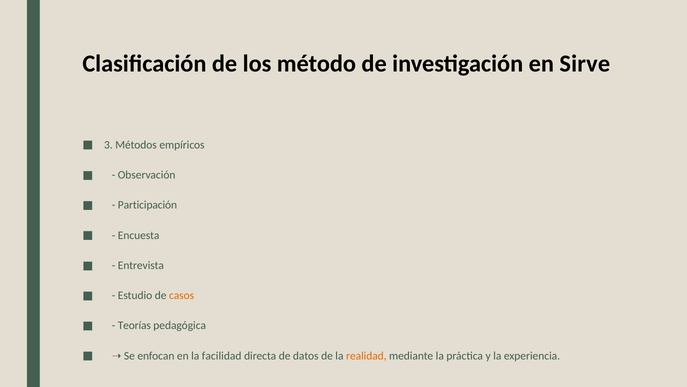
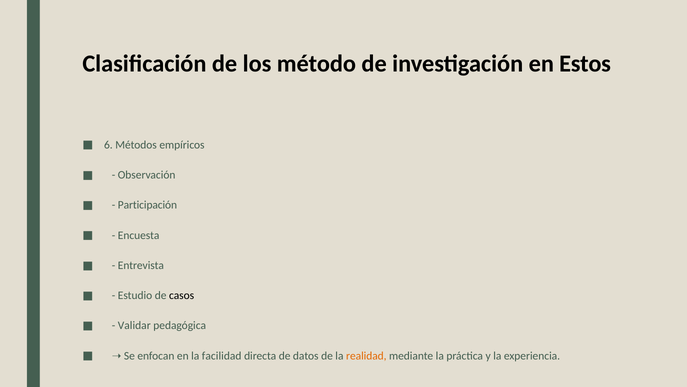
Sirve: Sirve -> Estos (585, 64)
3: 3 -> 6 (108, 145)
casos colour: orange -> black (182, 295)
Teorías: Teorías -> Validar (134, 325)
